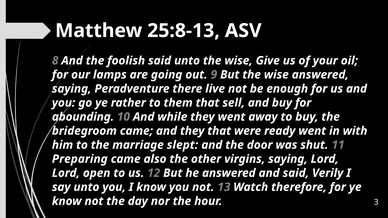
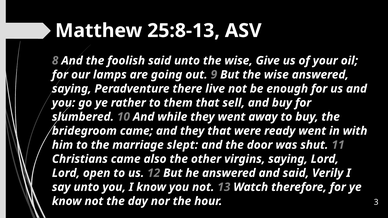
abounding: abounding -> slumbered (83, 117)
Preparing: Preparing -> Christians (80, 159)
